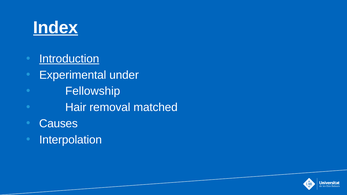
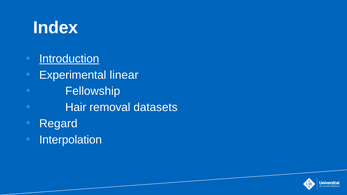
Index underline: present -> none (56, 28)
under: under -> linear (124, 75)
matched: matched -> datasets (156, 107)
Causes: Causes -> Regard (58, 124)
